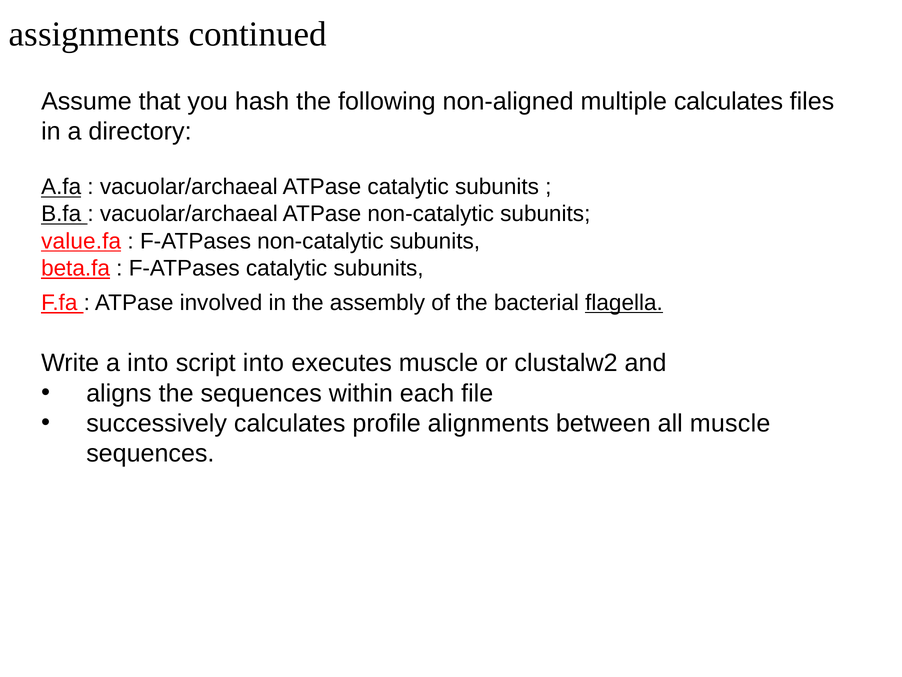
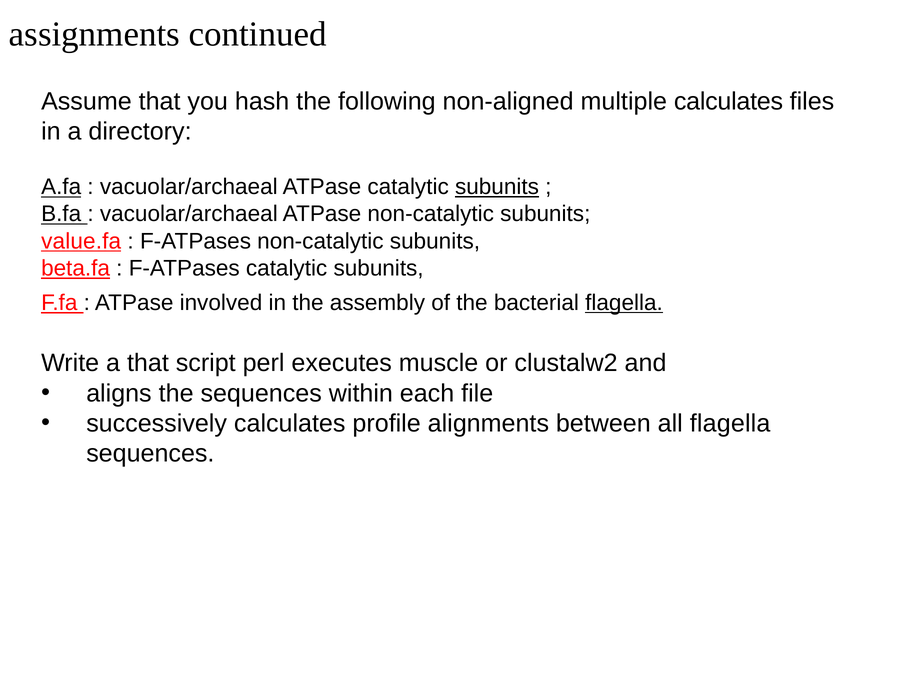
subunits underline: none -> present (497, 187)
a into: into -> that (148, 363)
script into: into -> perl (264, 363)
all muscle: muscle -> flagella (730, 423)
